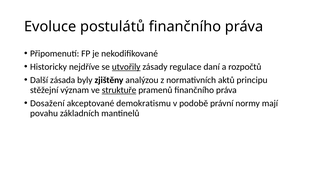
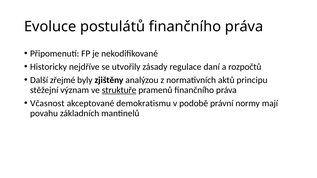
utvořily underline: present -> none (126, 67)
zásada: zásada -> zřejmé (63, 80)
Dosažení: Dosažení -> Včasnost (47, 103)
